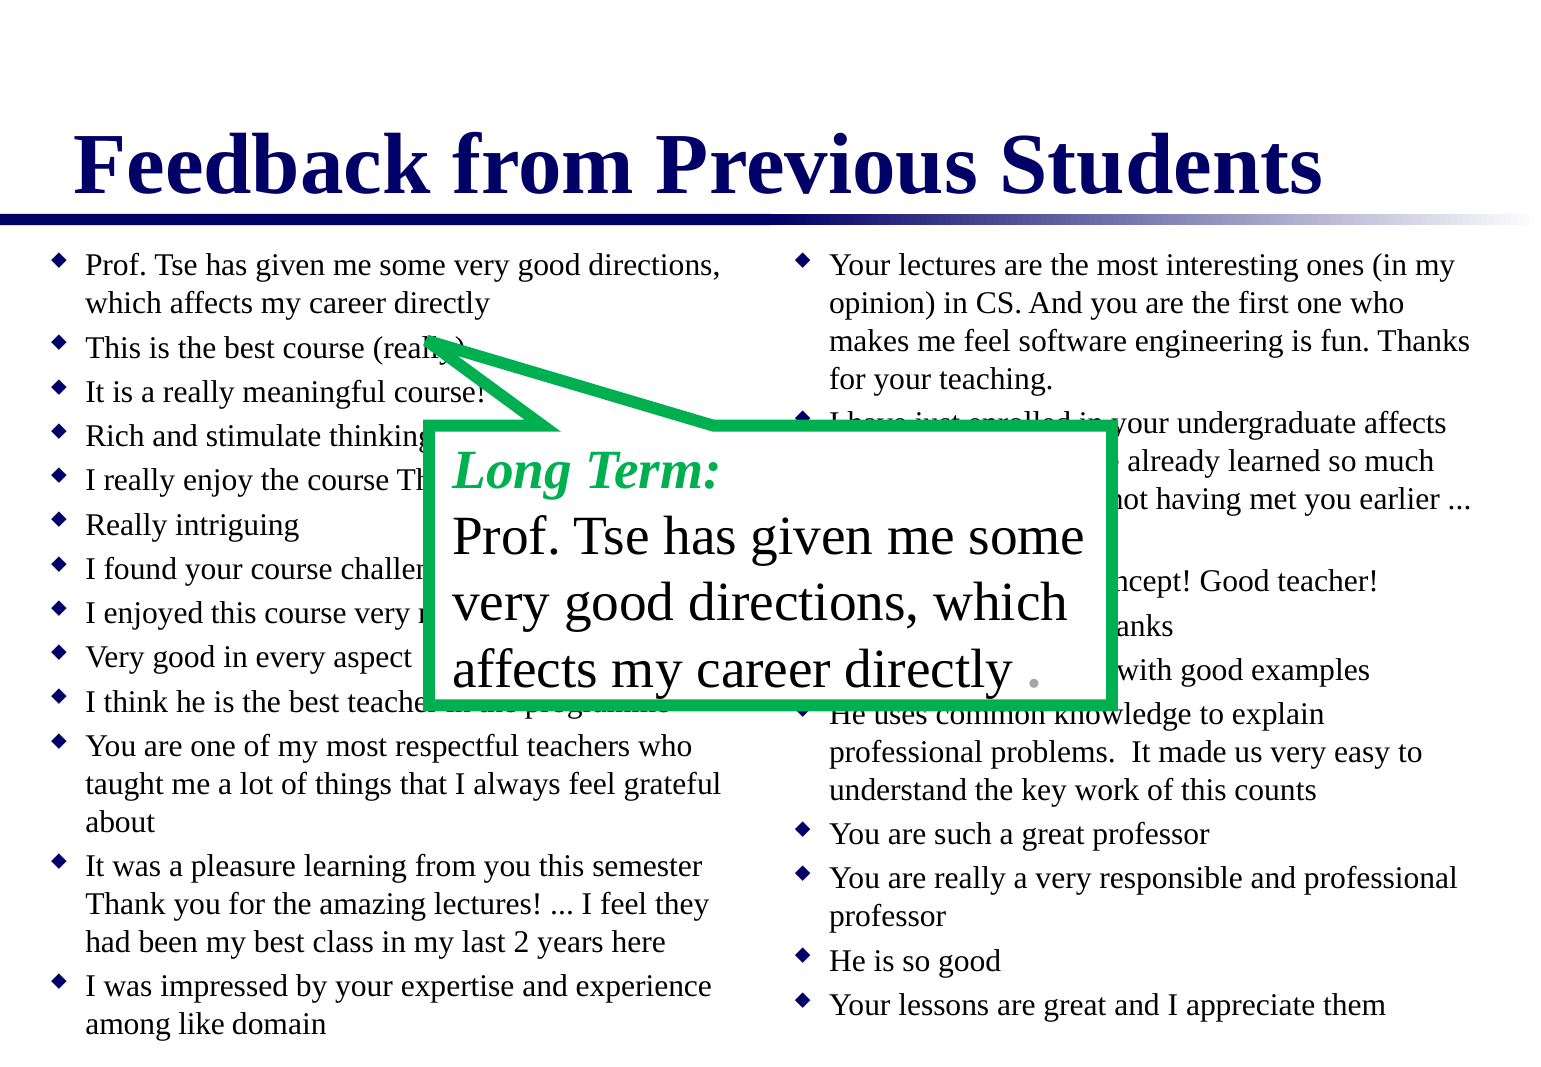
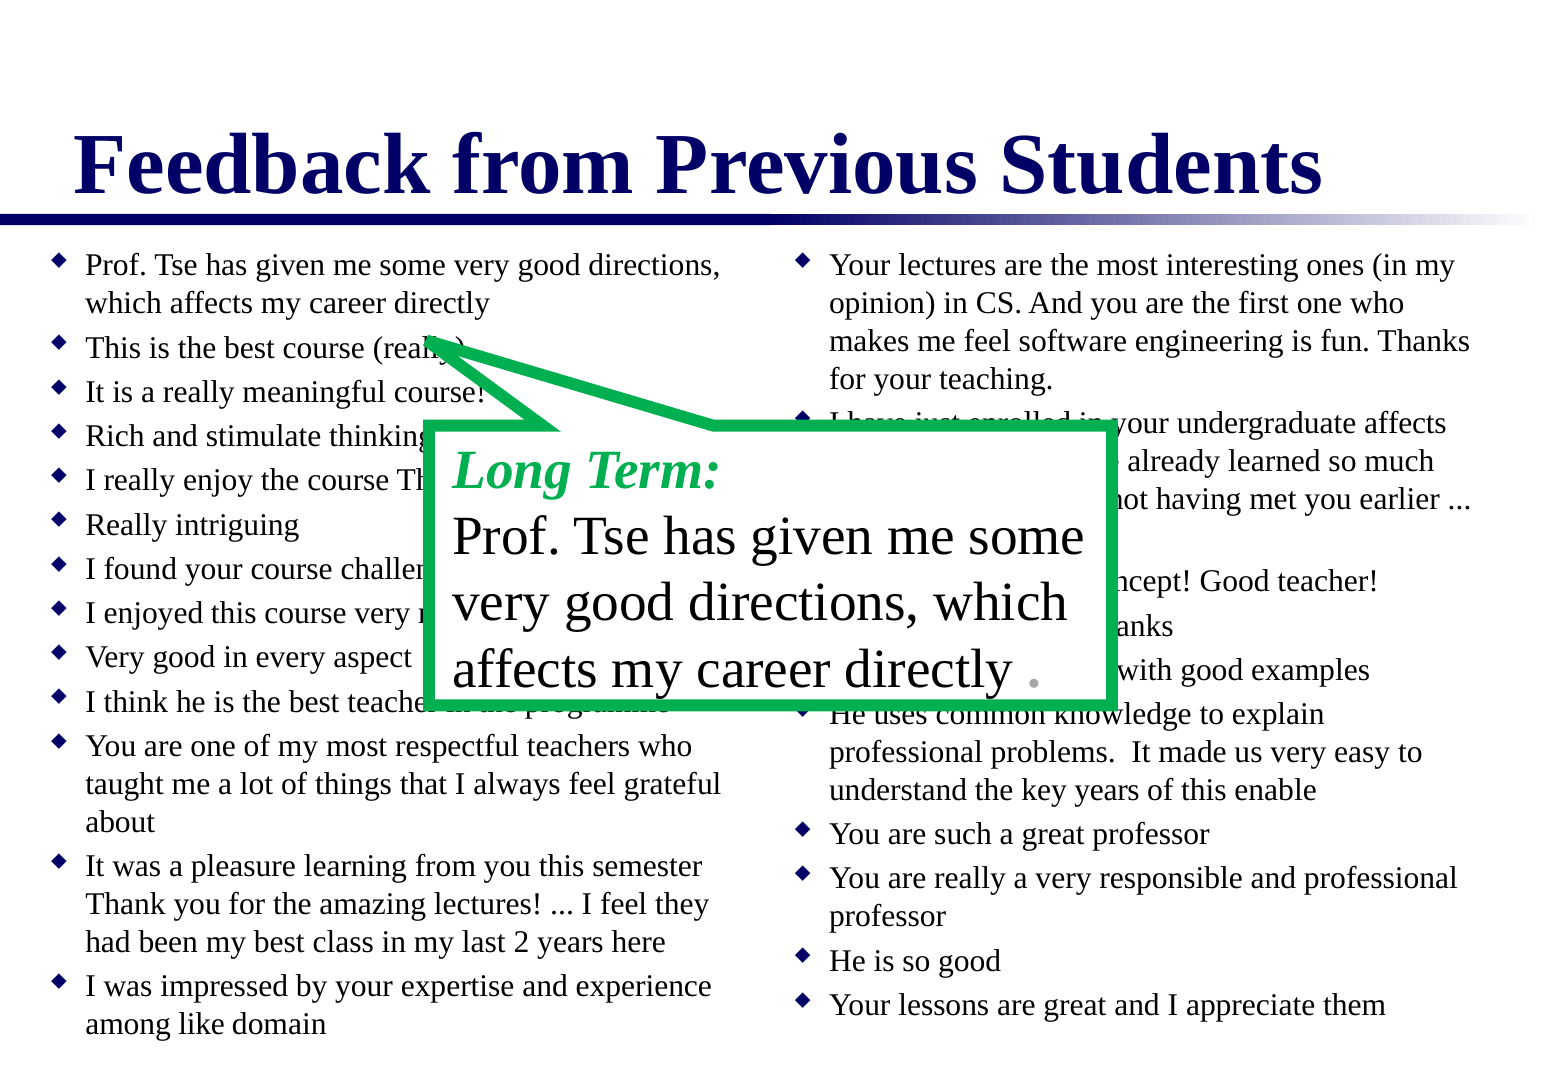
key work: work -> years (1107, 790)
counts: counts -> enable (1276, 790)
